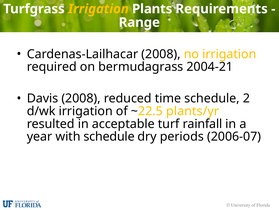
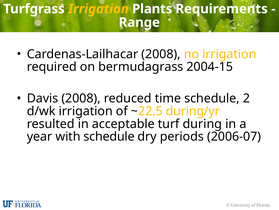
2004-21: 2004-21 -> 2004-15 (210, 67)
plants/yr: plants/yr -> during/yr (193, 111)
rainfall: rainfall -> during (202, 123)
